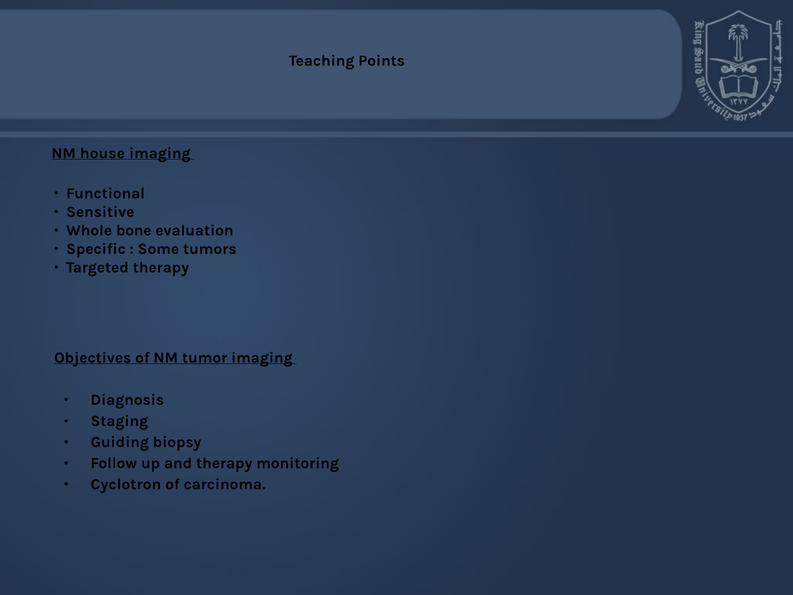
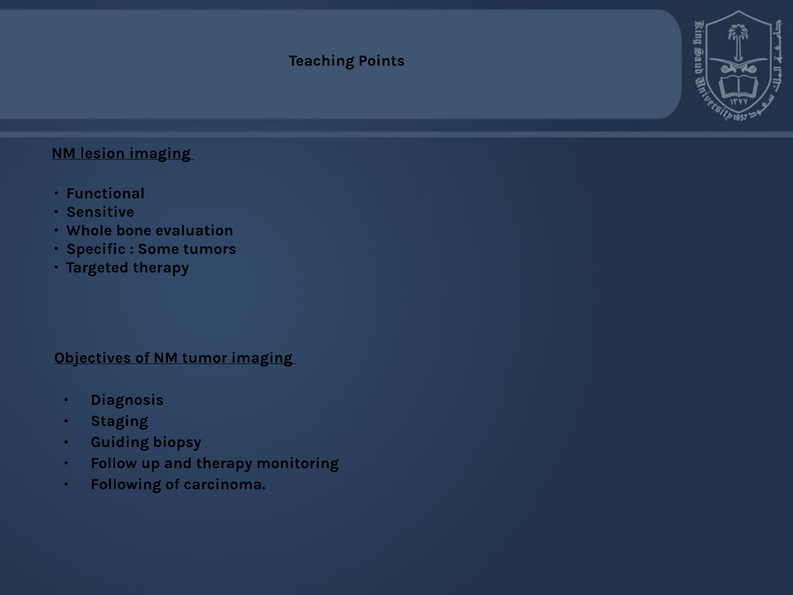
house: house -> lesion (102, 153)
Cyclotron: Cyclotron -> Following (126, 484)
